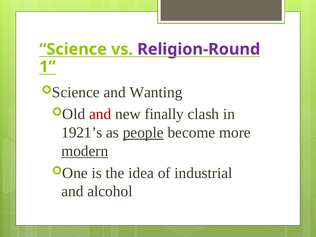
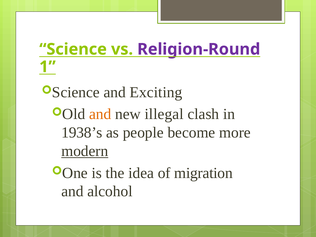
Wanting: Wanting -> Exciting (156, 92)
and colour: red -> orange (100, 114)
finally: finally -> illegal (164, 114)
1921’s: 1921’s -> 1938’s (82, 133)
people underline: present -> none (143, 133)
industrial: industrial -> migration (203, 173)
